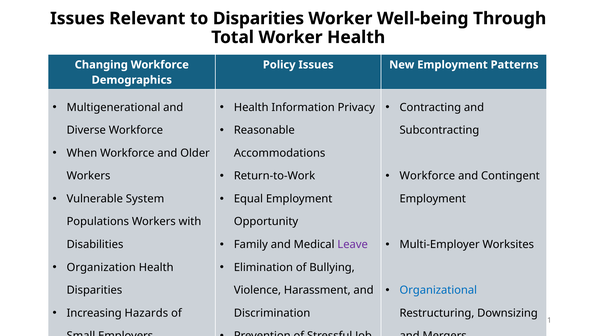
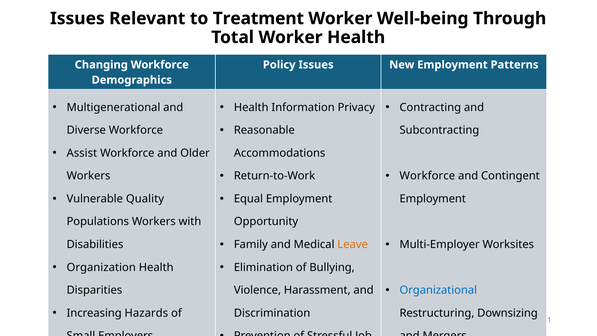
to Disparities: Disparities -> Treatment (258, 18)
When: When -> Assist (82, 153)
System: System -> Quality (145, 199)
Leave colour: purple -> orange (353, 244)
